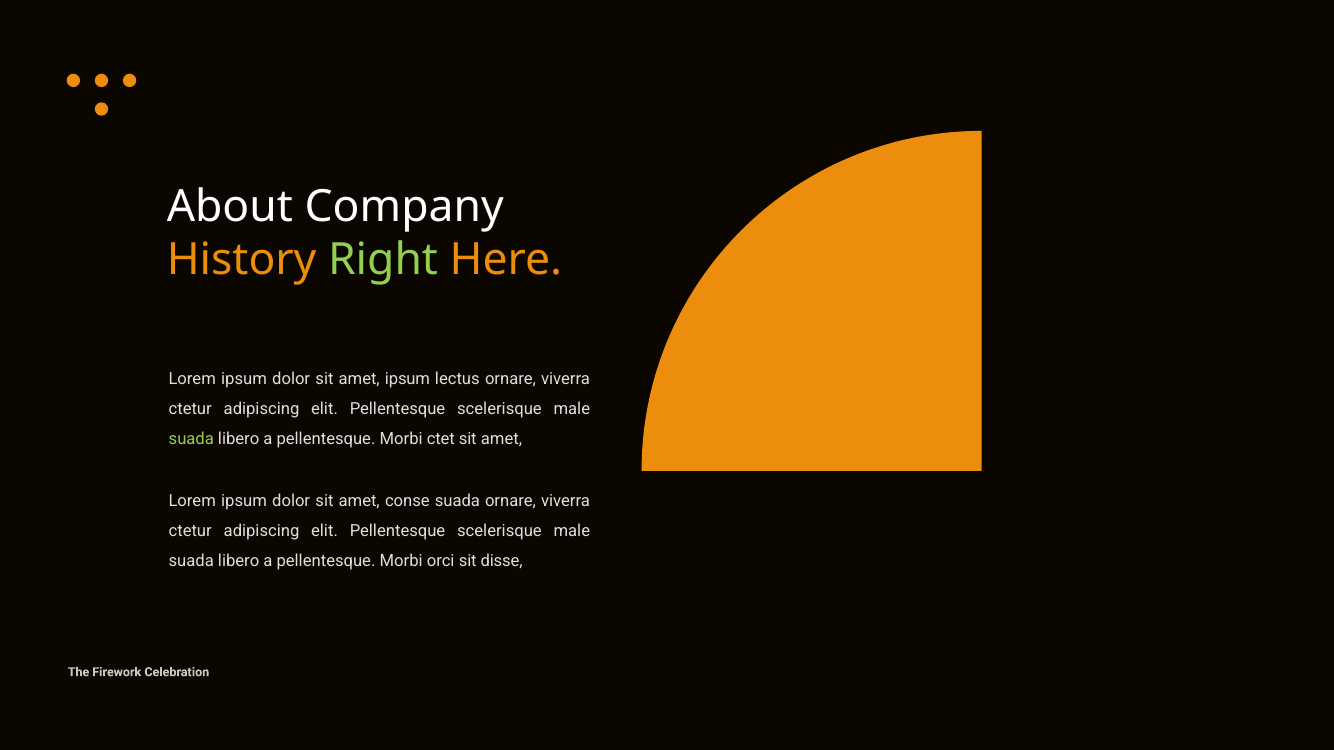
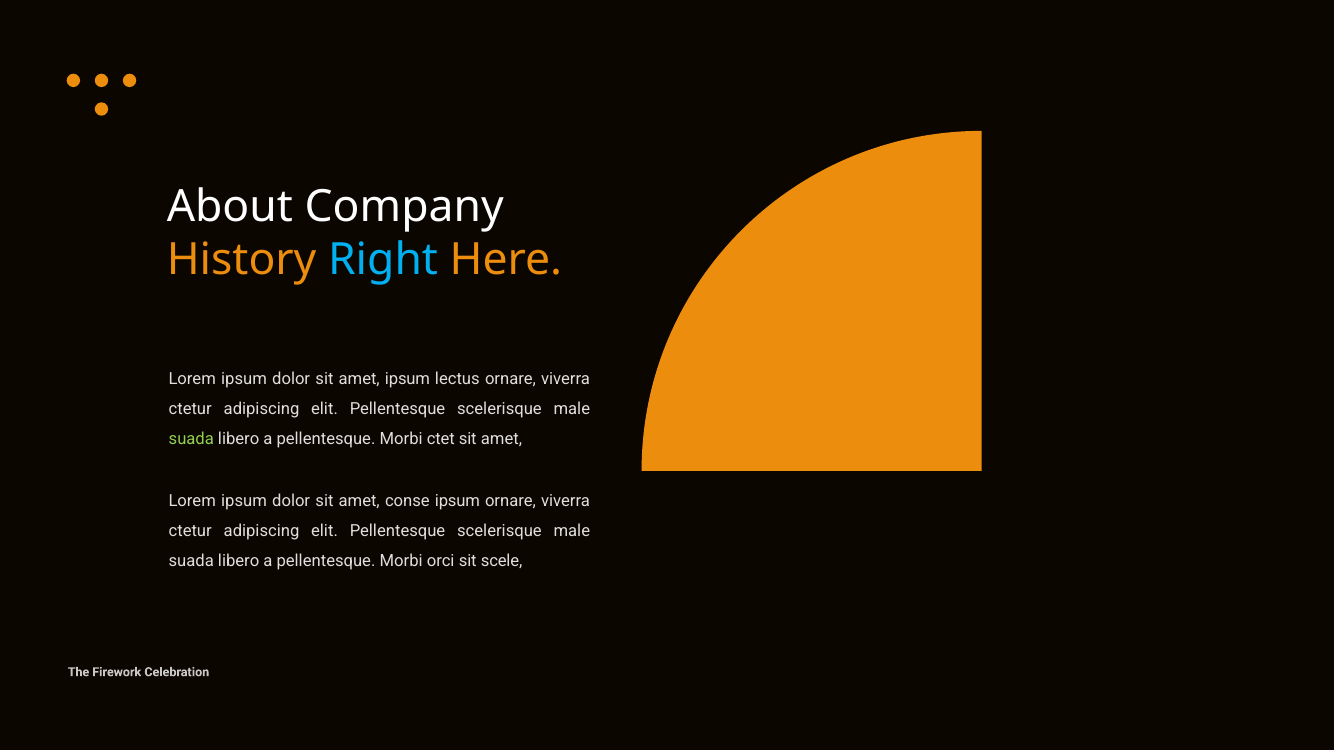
Right colour: light green -> light blue (383, 260)
conse suada: suada -> ipsum (457, 501)
disse: disse -> scele (502, 561)
